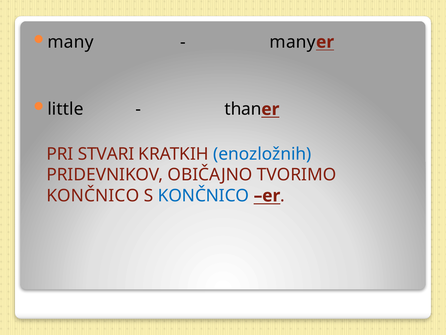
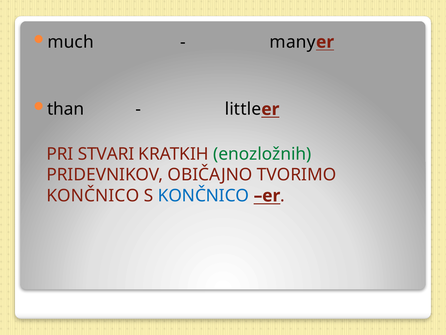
many: many -> much (71, 42)
little: little -> than (66, 109)
than: than -> little (243, 109)
enozložnih colour: blue -> green (262, 154)
